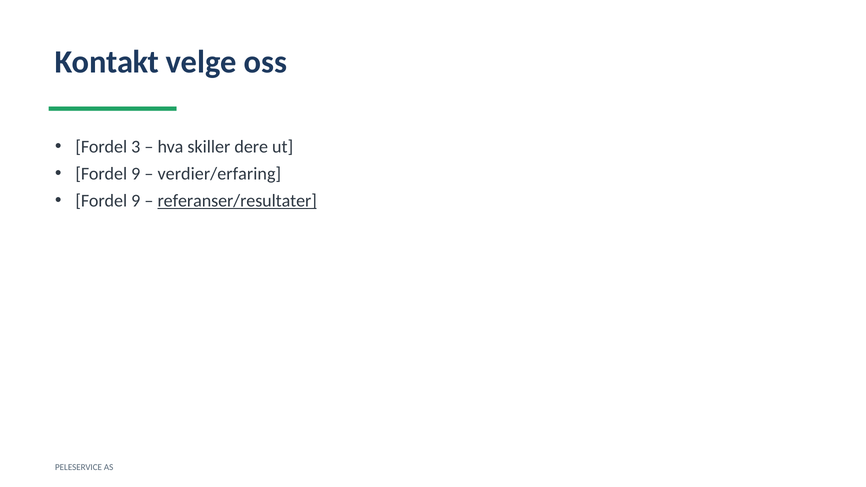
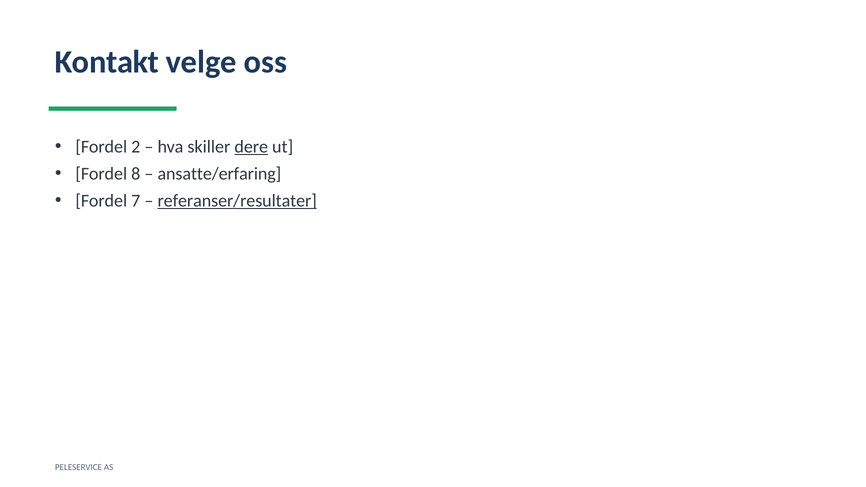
3: 3 -> 2 (136, 147)
dere underline: none -> present (251, 147)
9: 9 -> 8 (136, 174)
verdier/erfaring: verdier/erfaring -> ansatte/erfaring (219, 174)
9: 9 -> 7 (136, 201)
